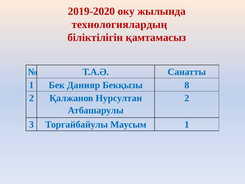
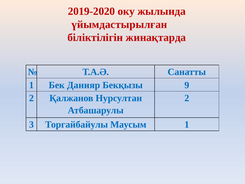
технологиялардың: технологиялардың -> үйымдастырылған (119, 24)
қамтамасыз: қамтамасыз -> жинақтарда (156, 37)
8: 8 -> 9 (187, 85)
